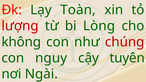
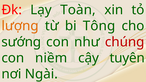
lượng colour: red -> orange (20, 26)
Lòng: Lòng -> Tông (99, 26)
không: không -> sướng (21, 42)
nguy: nguy -> niềm (51, 58)
